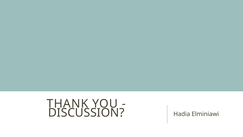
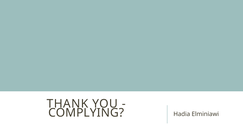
DISCUSSION: DISCUSSION -> COMPLYING (86, 113)
